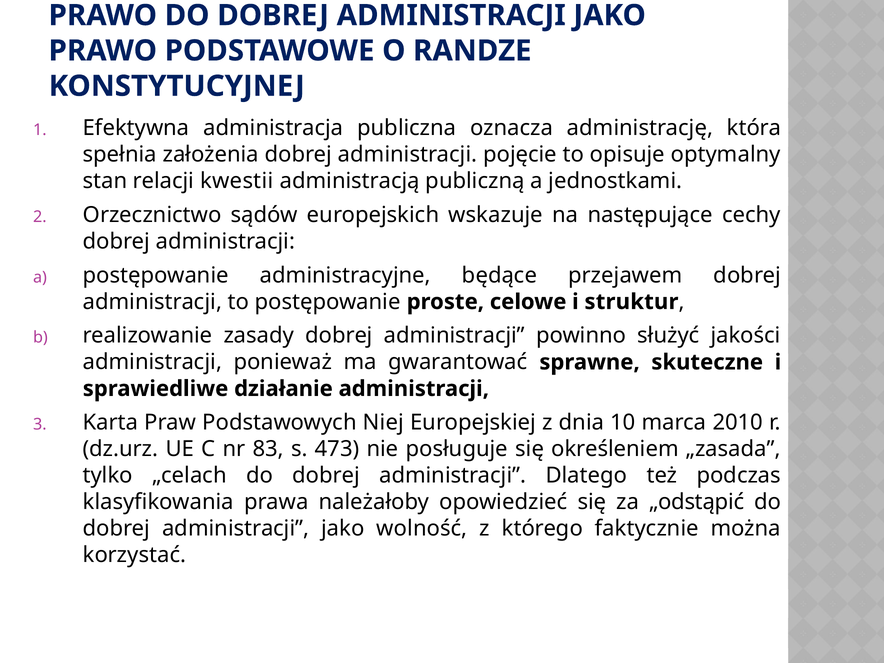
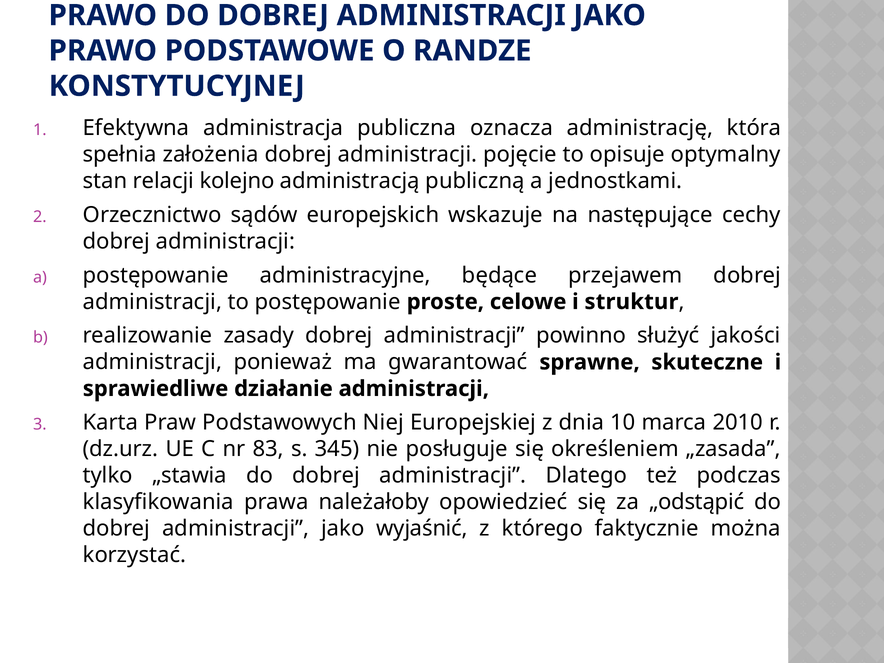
kwestii: kwestii -> kolejno (237, 181)
473: 473 -> 345 (337, 449)
„celach: „celach -> „stawia (190, 476)
wolność: wolność -> wyjaśnić (422, 529)
